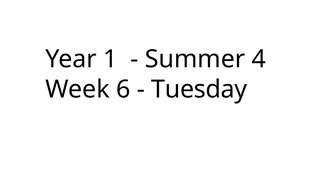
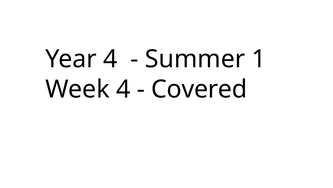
Year 1: 1 -> 4 (110, 59)
4: 4 -> 1 (259, 59)
Week 6: 6 -> 4 (123, 89)
Tuesday: Tuesday -> Covered (199, 89)
